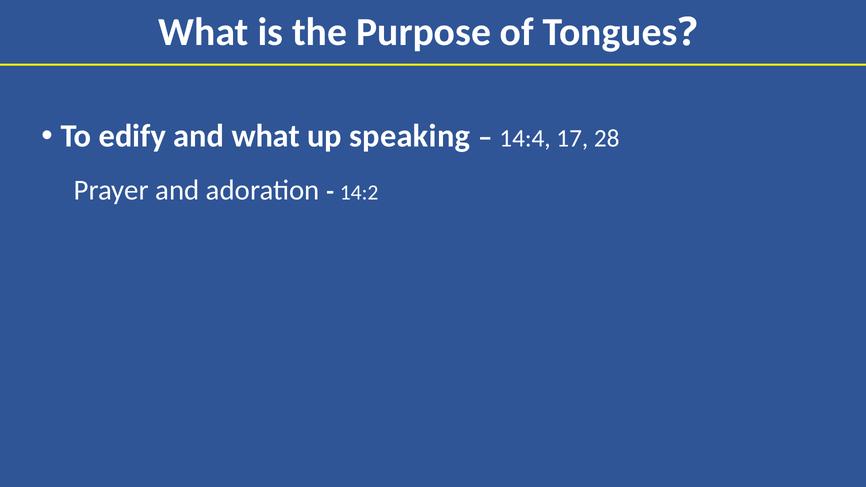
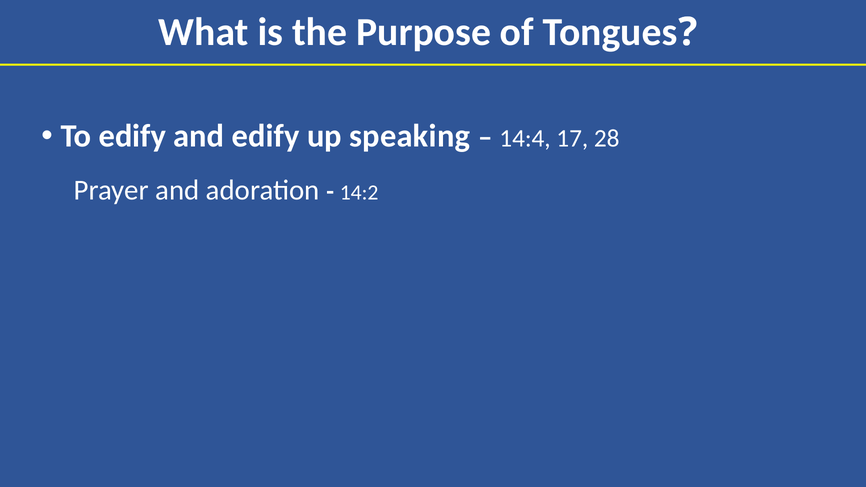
and what: what -> edify (266, 136)
